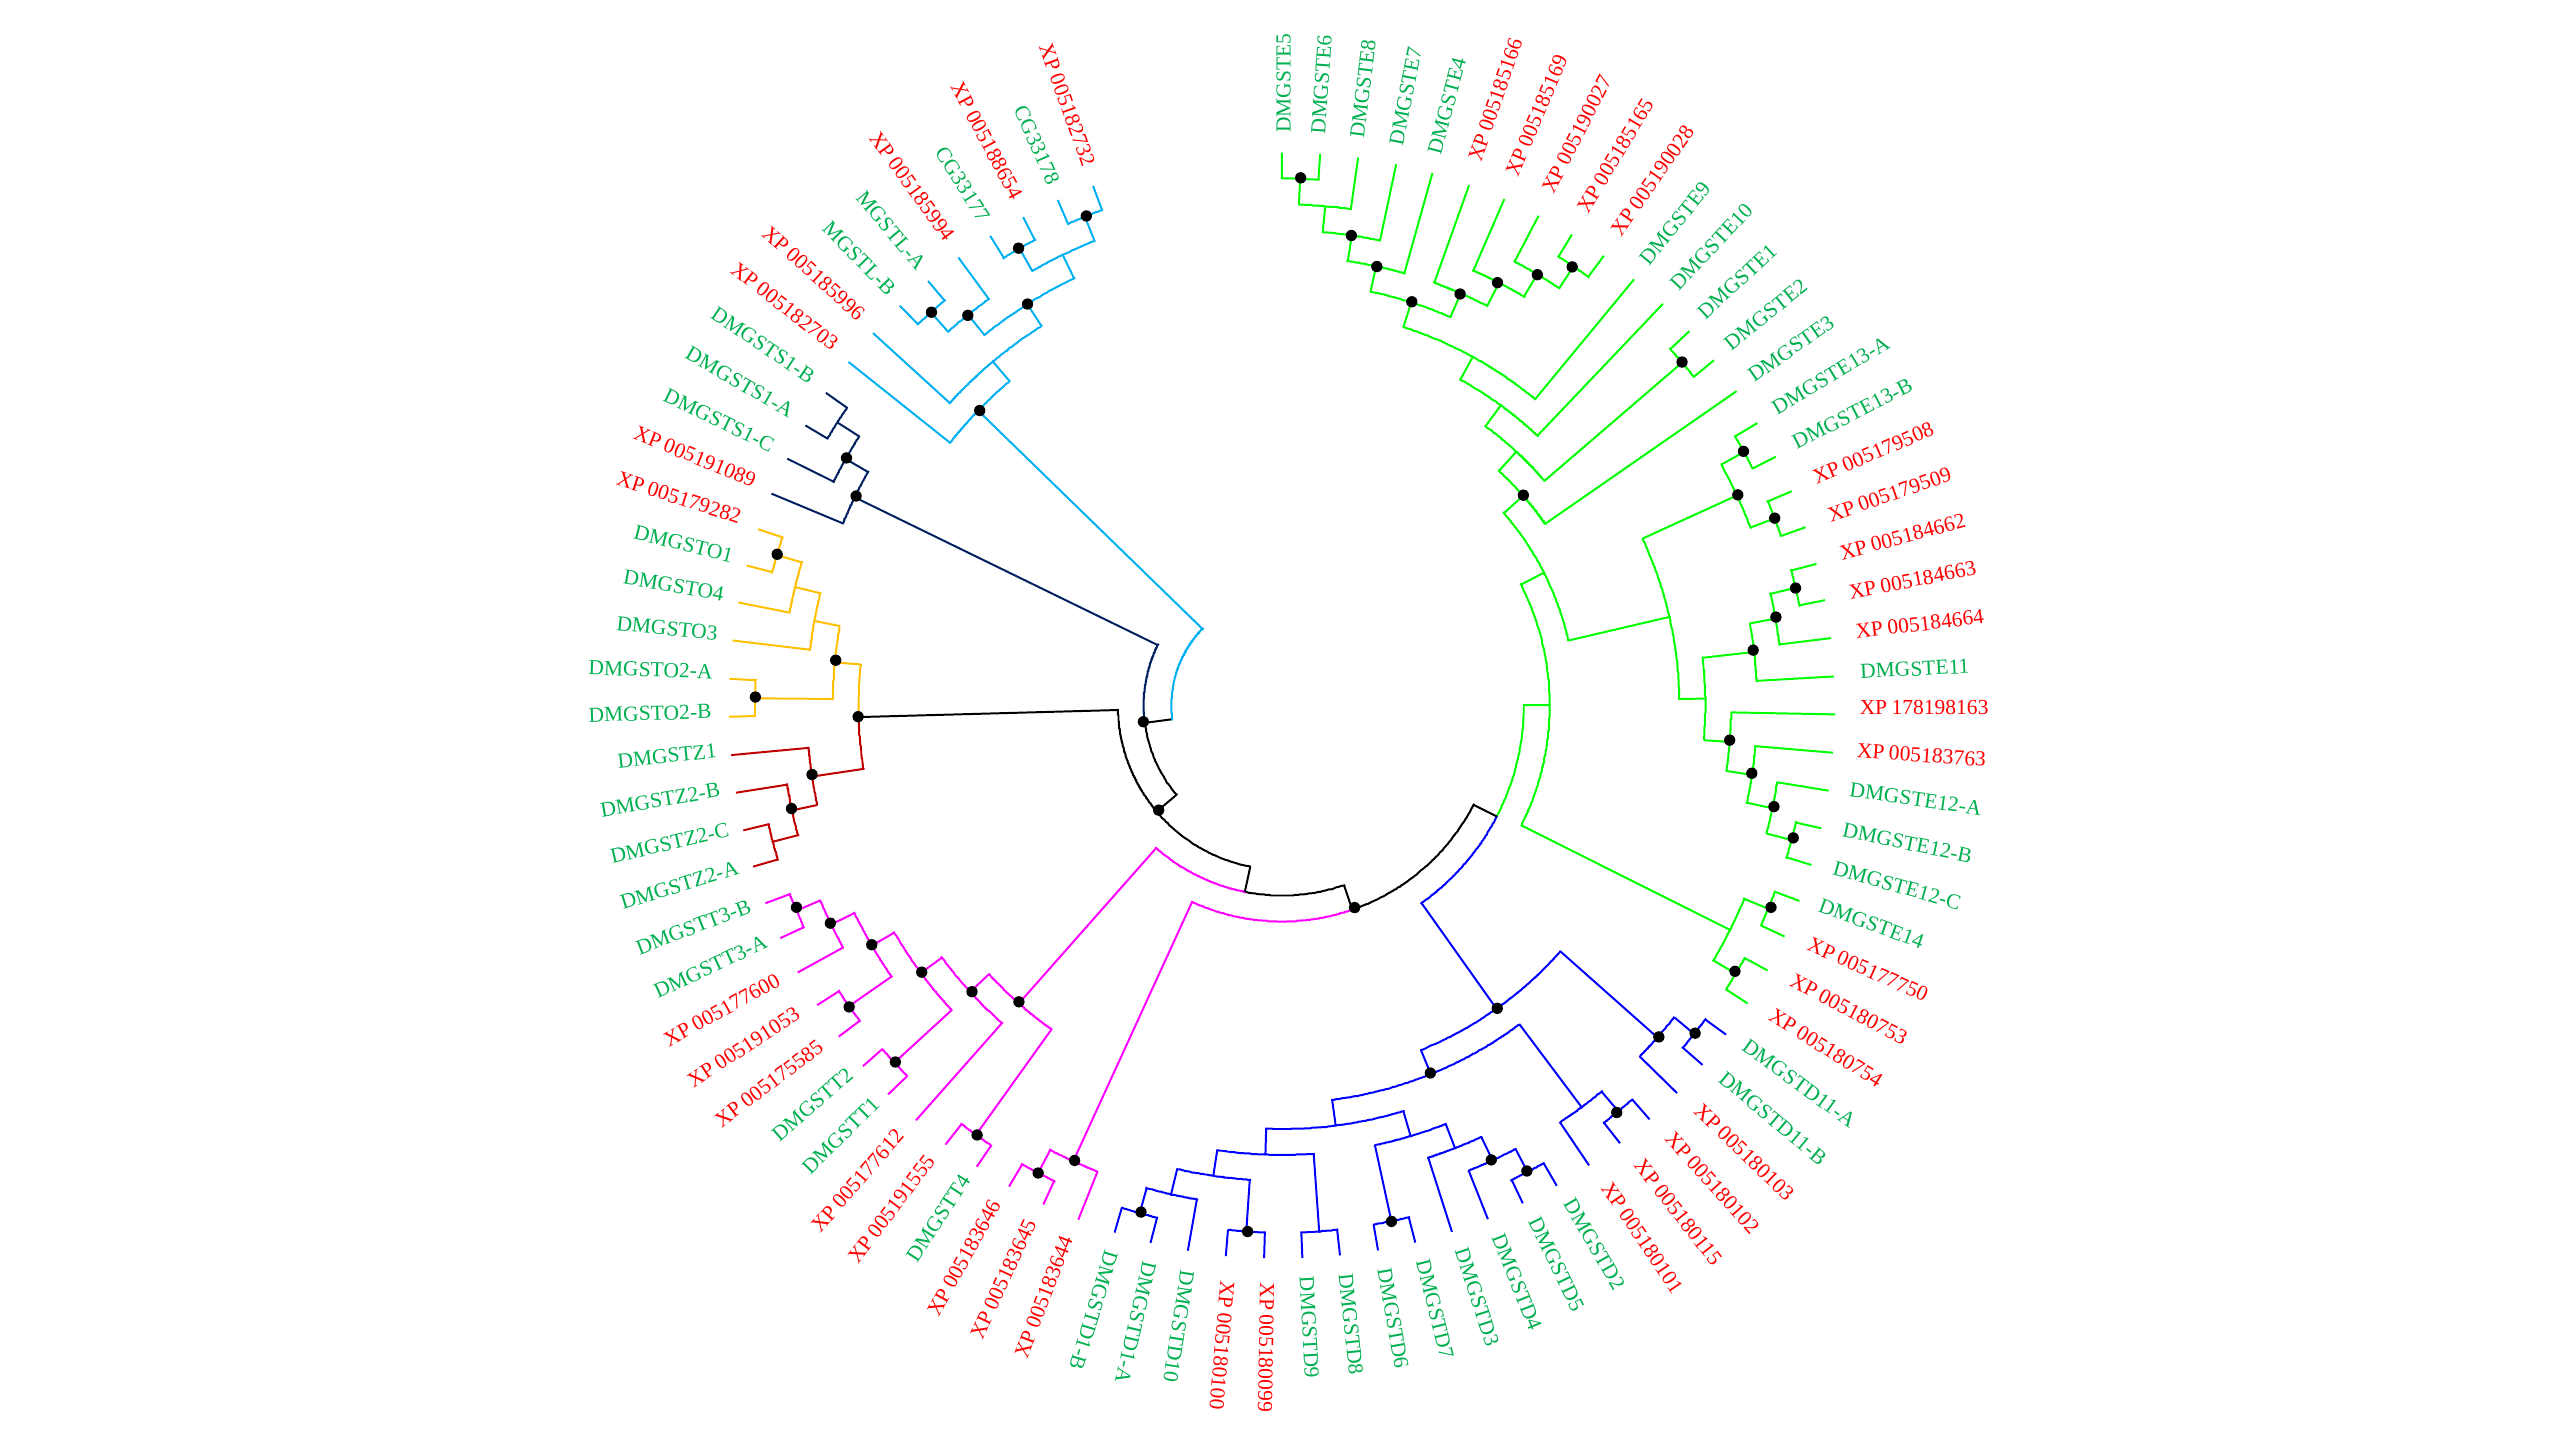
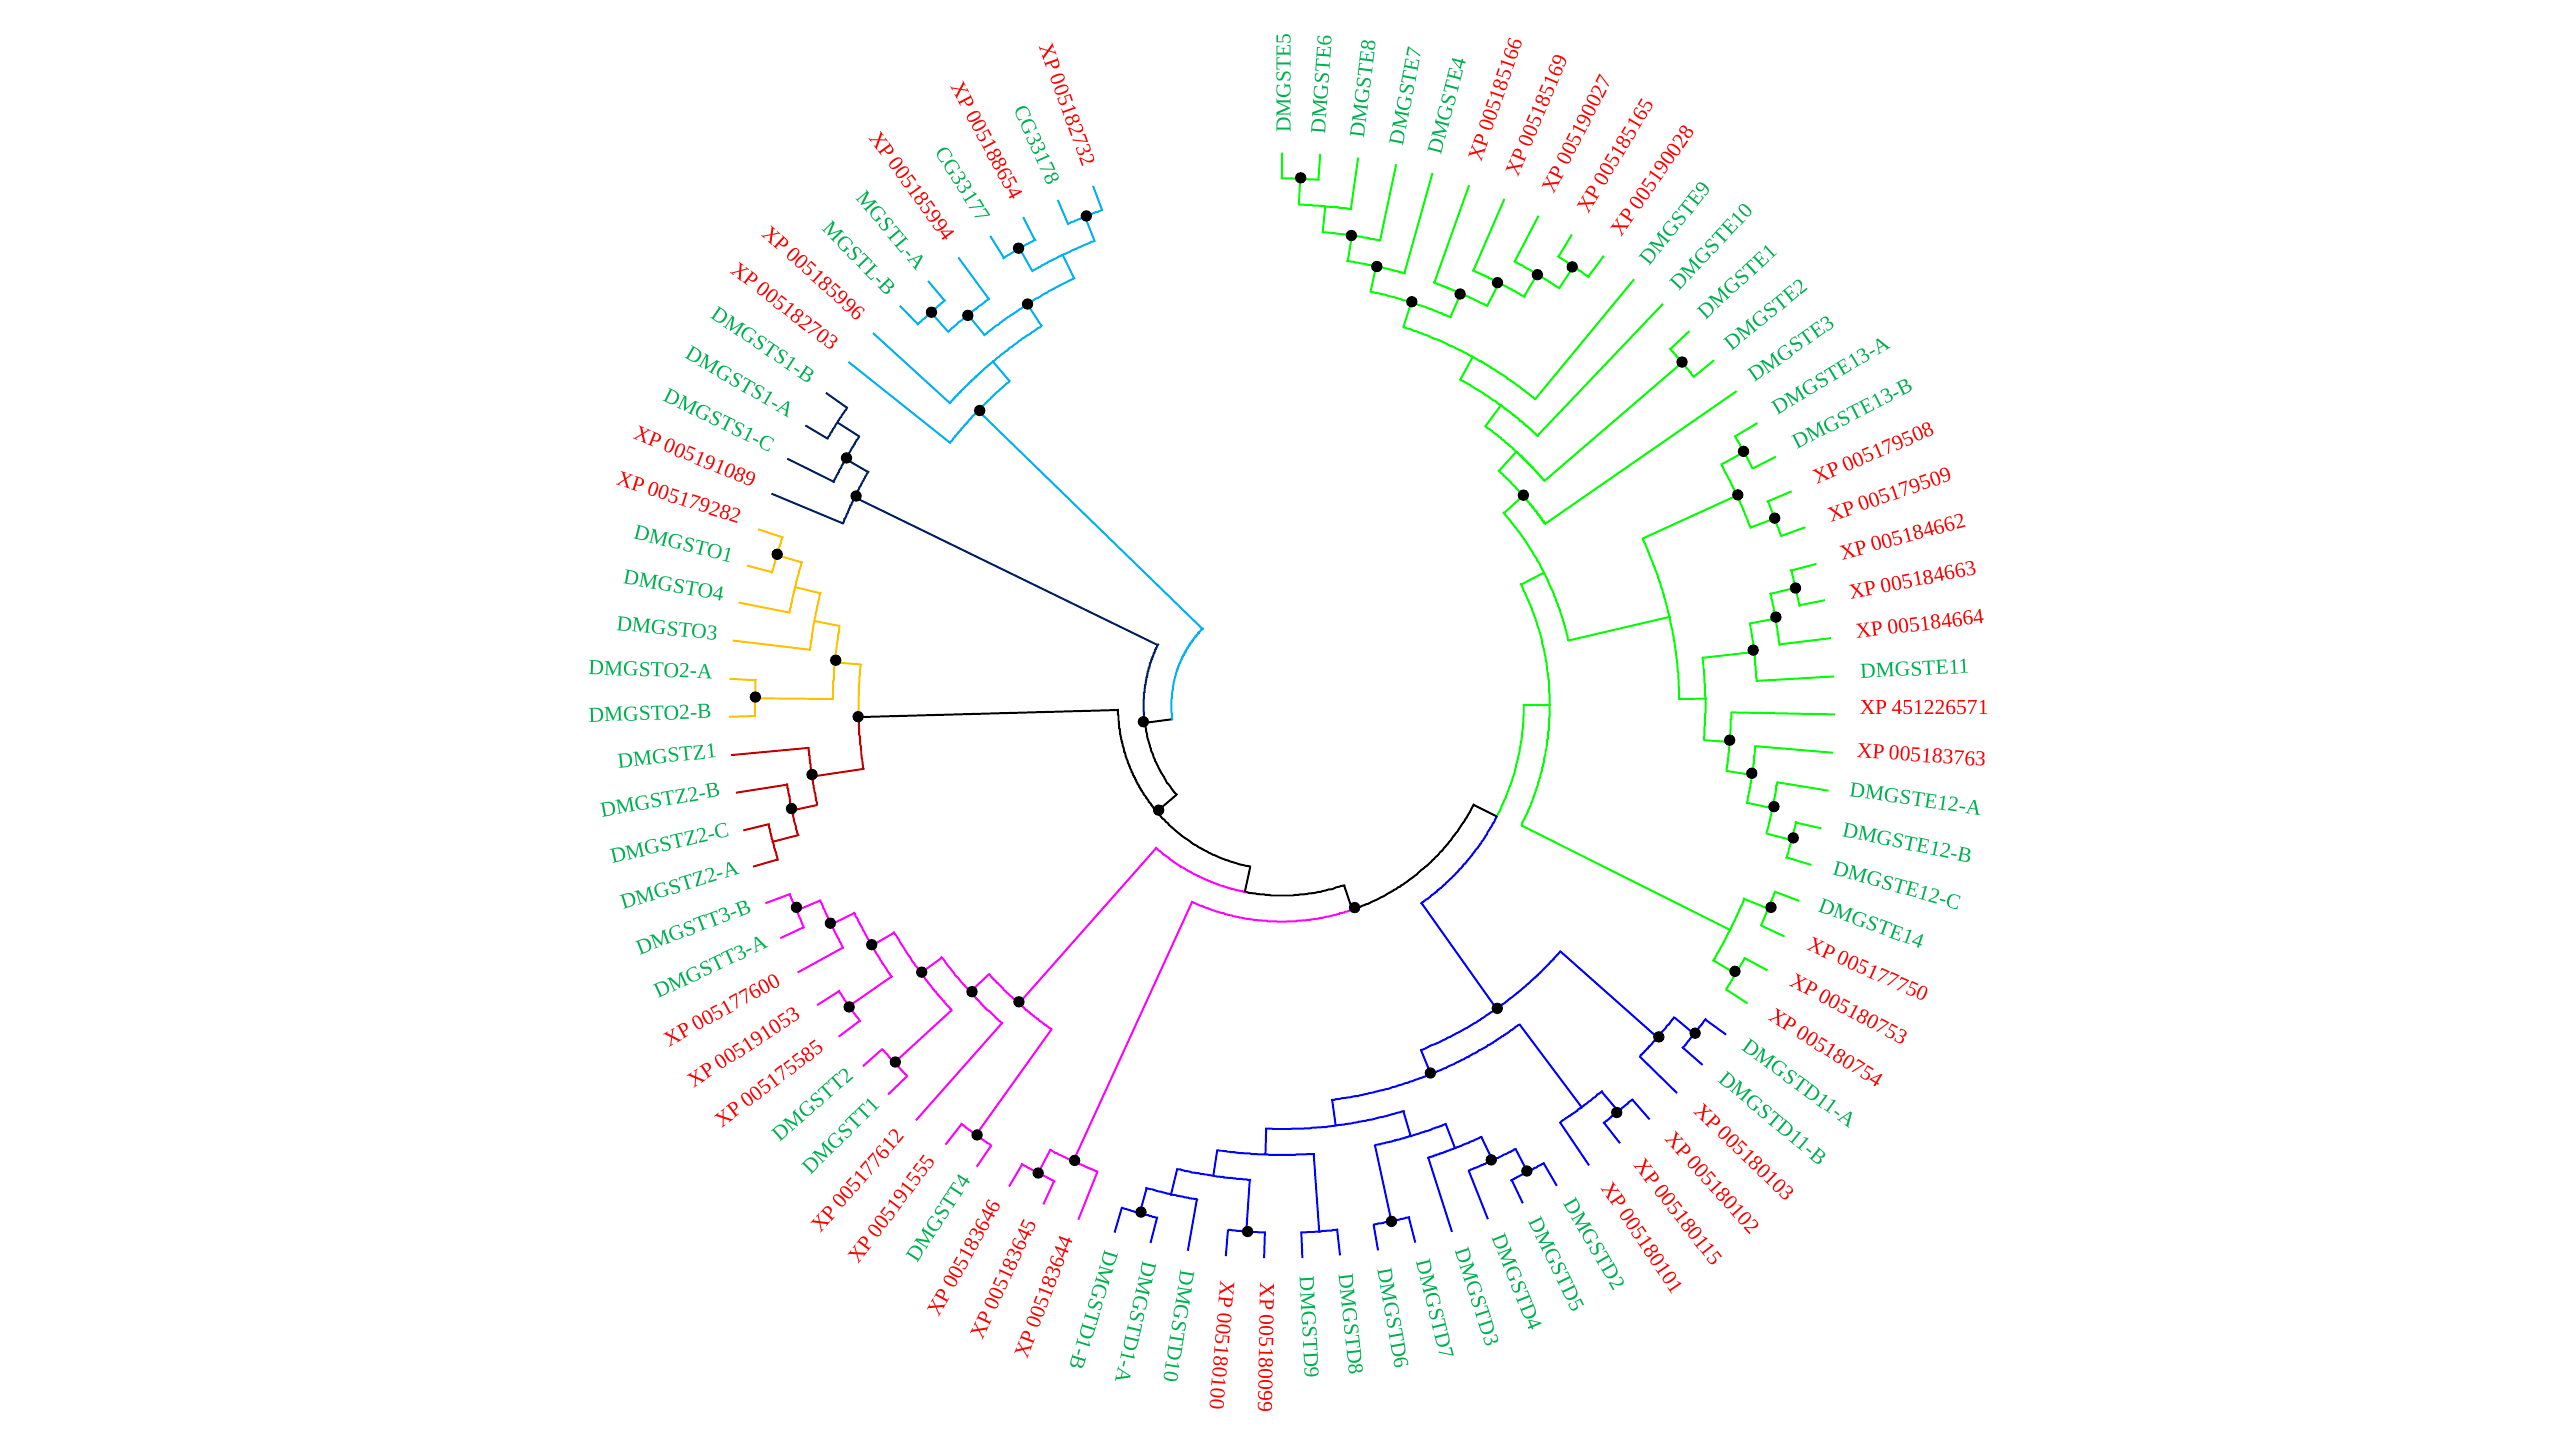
178198163: 178198163 -> 451226571 (1940, 708)
